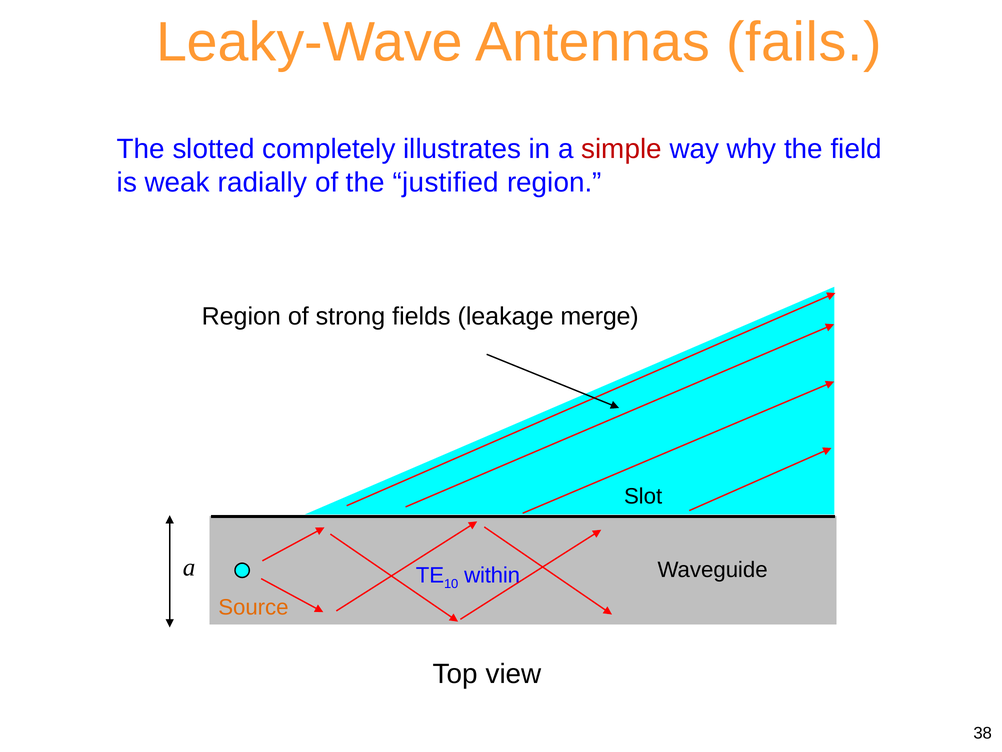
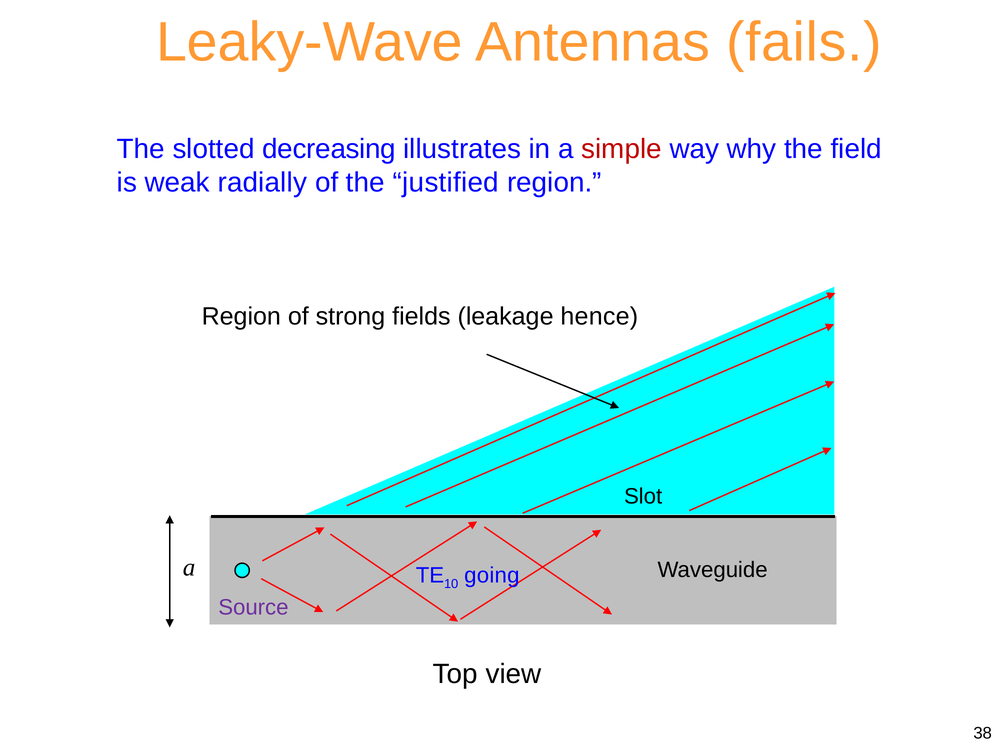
completely: completely -> decreasing (329, 149)
merge: merge -> hence (599, 316)
within: within -> going (492, 575)
Source colour: orange -> purple (253, 607)
